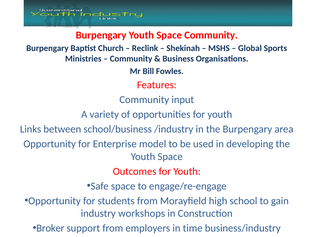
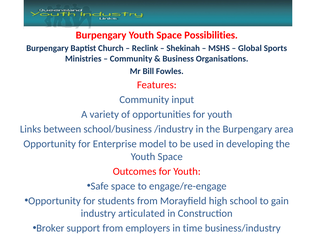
Space Community: Community -> Possibilities (211, 35)
workshops: workshops -> articulated (142, 213)
